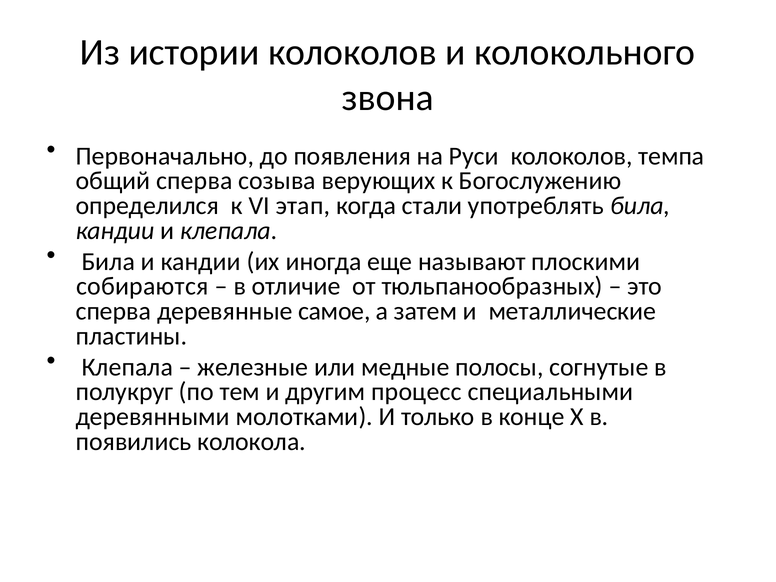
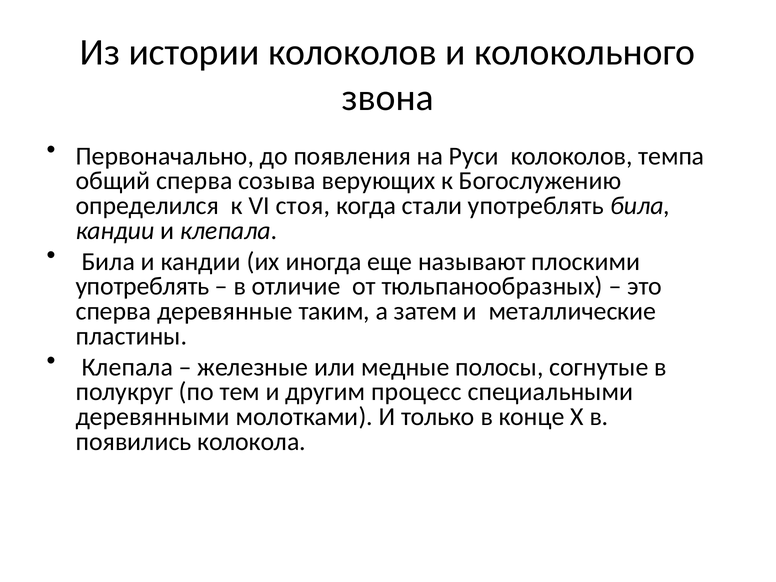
этап: этап -> стоя (303, 206)
собираются: собираются -> употреблять (143, 286)
самое: самое -> таким (334, 311)
